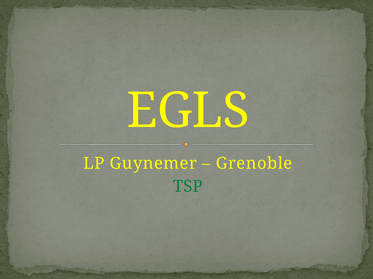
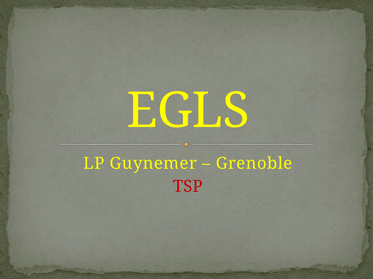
TSP colour: green -> red (188, 187)
